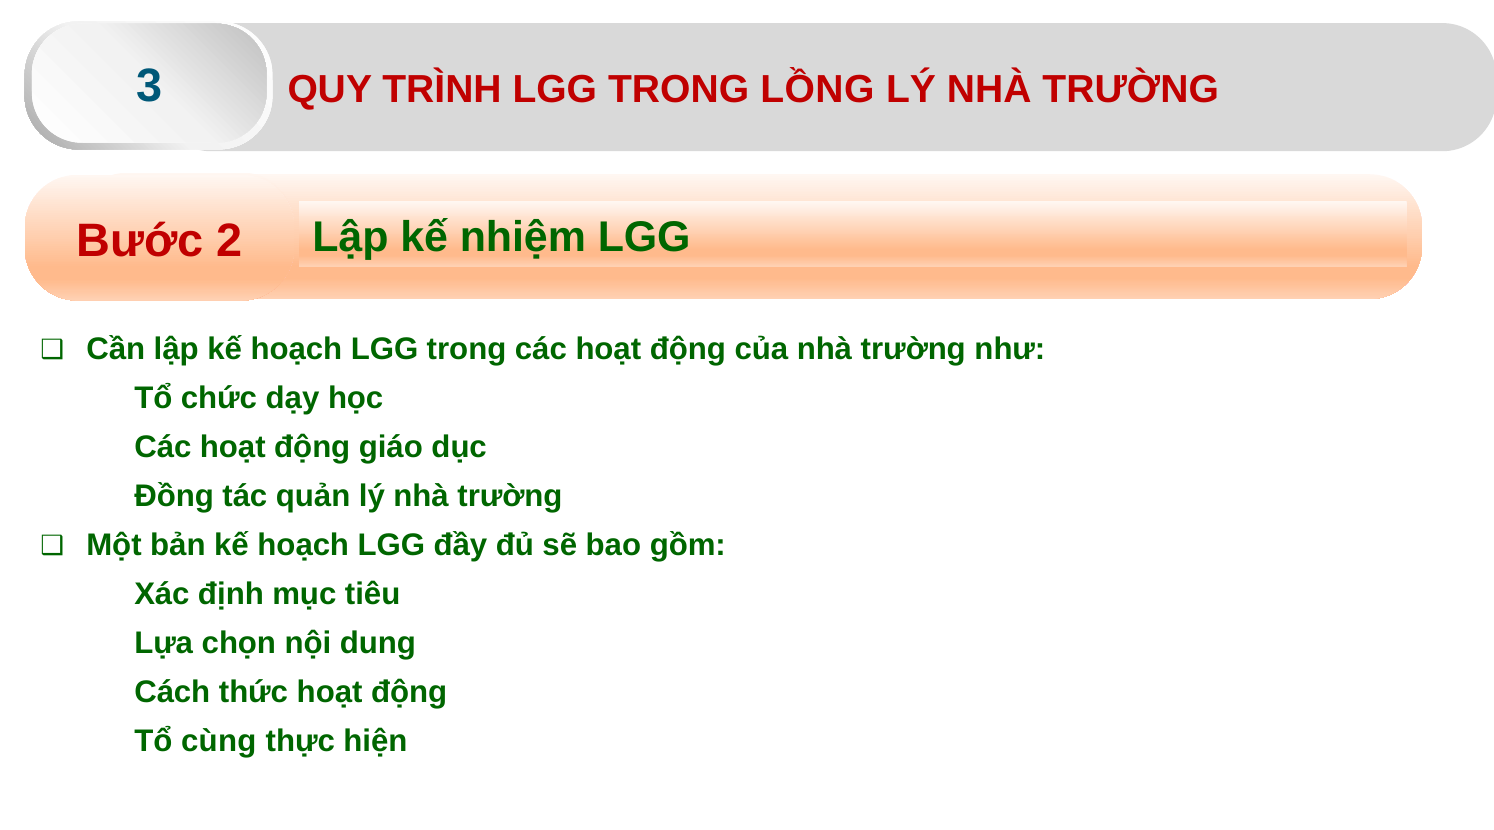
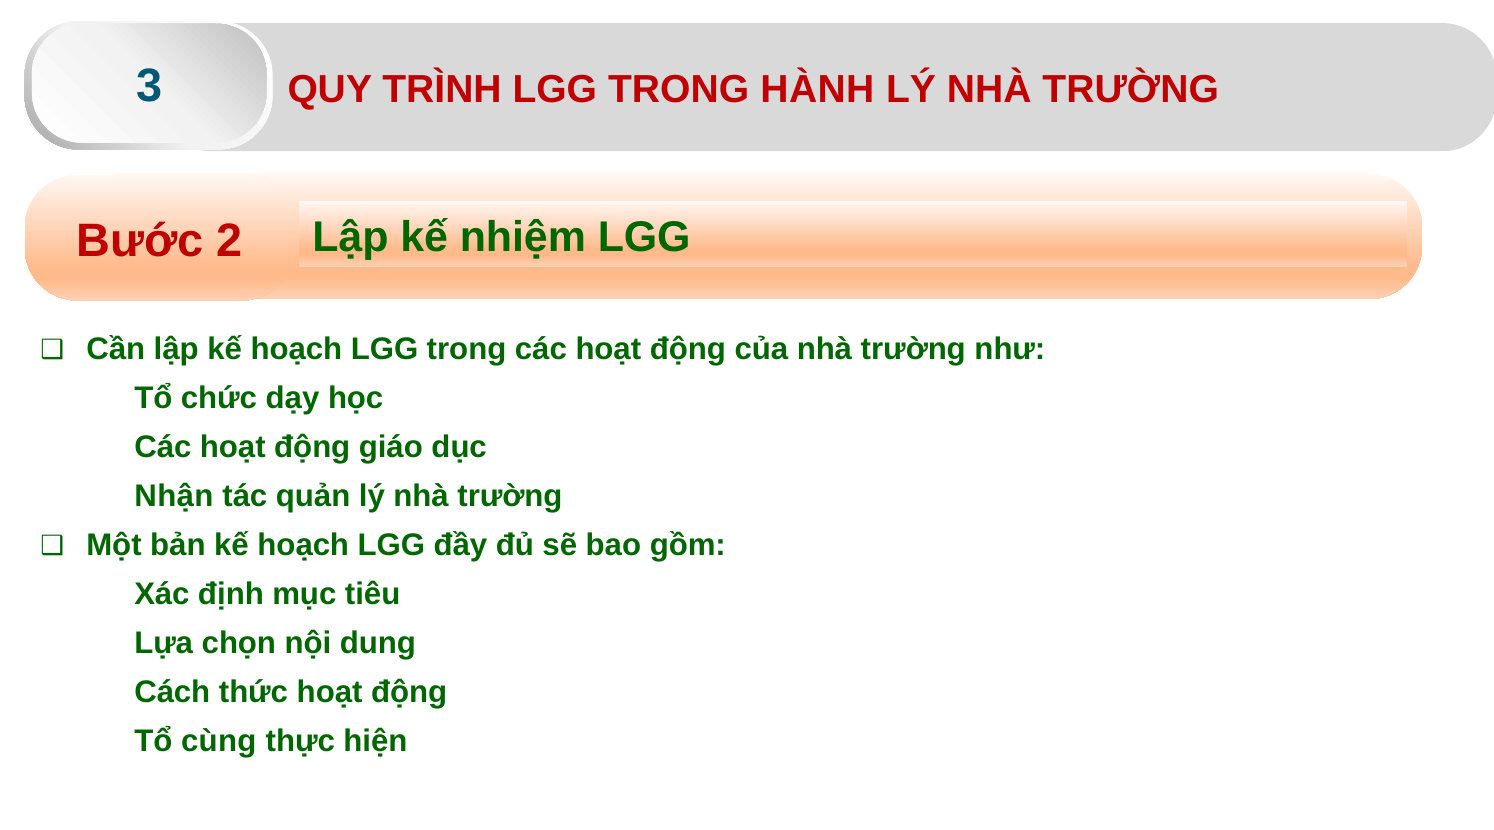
LỒNG: LỒNG -> HÀNH (817, 89)
Đồng: Đồng -> Nhận (174, 496)
